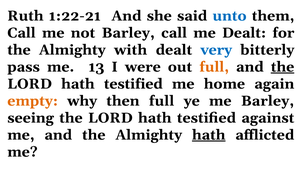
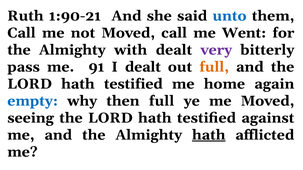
1:22-21: 1:22-21 -> 1:90-21 (75, 16)
not Barley: Barley -> Moved (128, 33)
me Dealt: Dealt -> Went (244, 33)
very colour: blue -> purple (216, 50)
13: 13 -> 91 (96, 67)
I were: were -> dealt (143, 67)
the underline: present -> none (283, 67)
empty colour: orange -> blue (33, 101)
me Barley: Barley -> Moved (268, 101)
